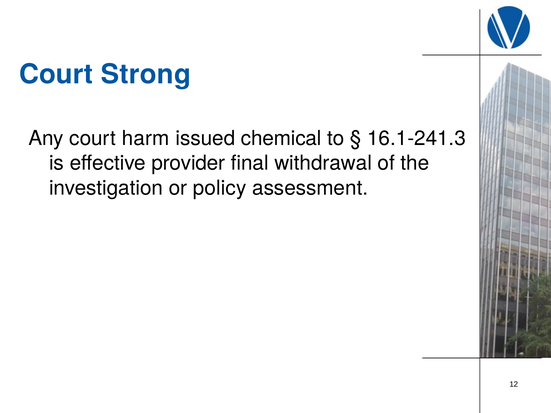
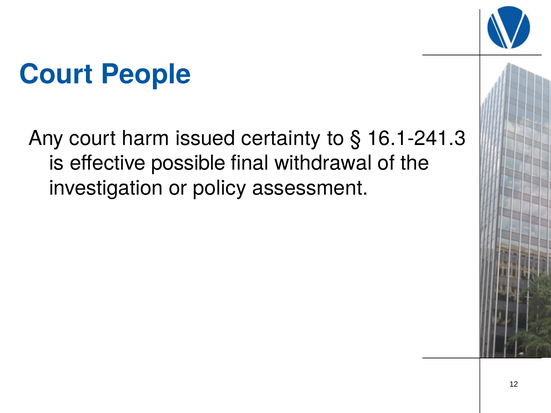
Strong: Strong -> People (146, 74)
chemical: chemical -> certainty (281, 138)
provider: provider -> possible (188, 163)
